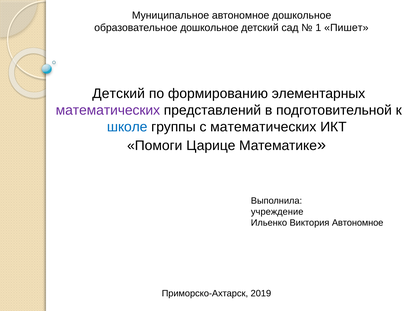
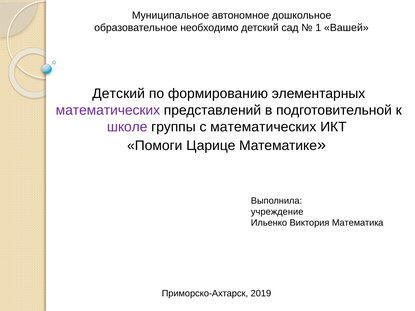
образовательное дошкольное: дошкольное -> необходимо (209, 28)
Пишет: Пишет -> Вашей (346, 28)
школе colour: blue -> purple (127, 127)
Виктория Автономное: Автономное -> Математика (358, 223)
